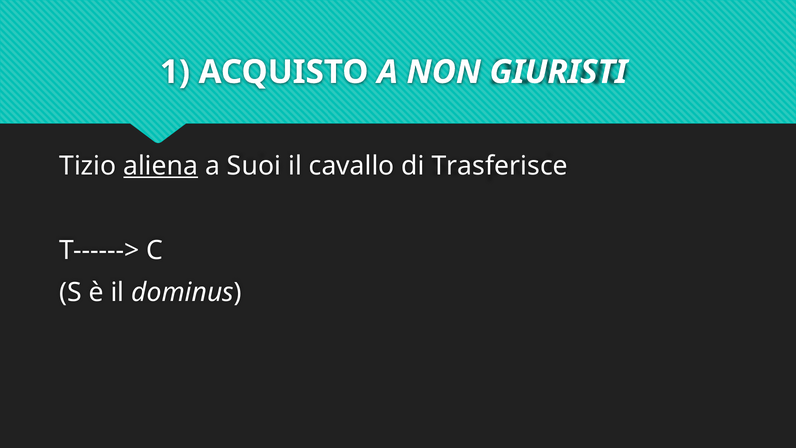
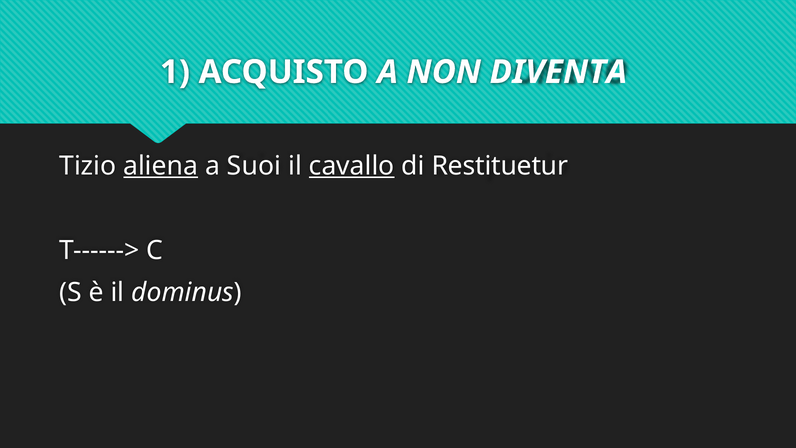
GIURISTI: GIURISTI -> DIVENTA (558, 72)
cavallo underline: none -> present (352, 166)
Trasferisce: Trasferisce -> Restituetur (500, 166)
